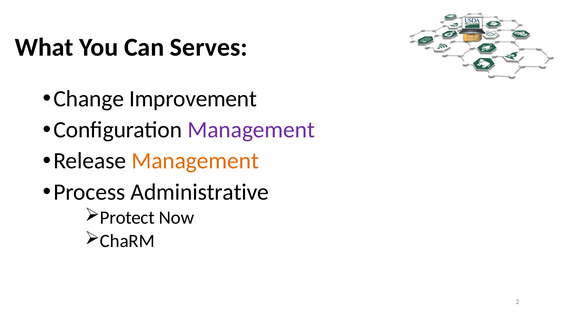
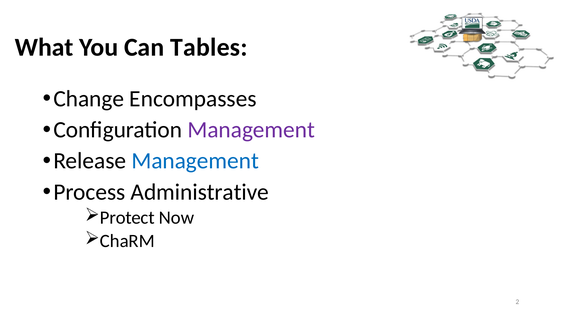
Serves: Serves -> Tables (209, 47)
Improvement: Improvement -> Encompasses (193, 99)
Management colour: orange -> blue (195, 161)
